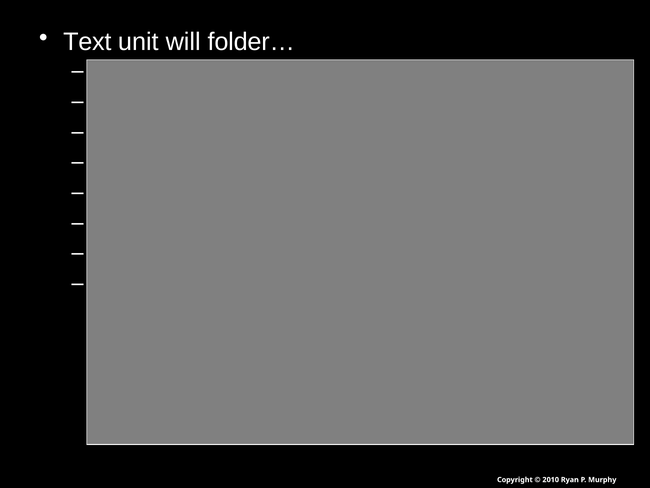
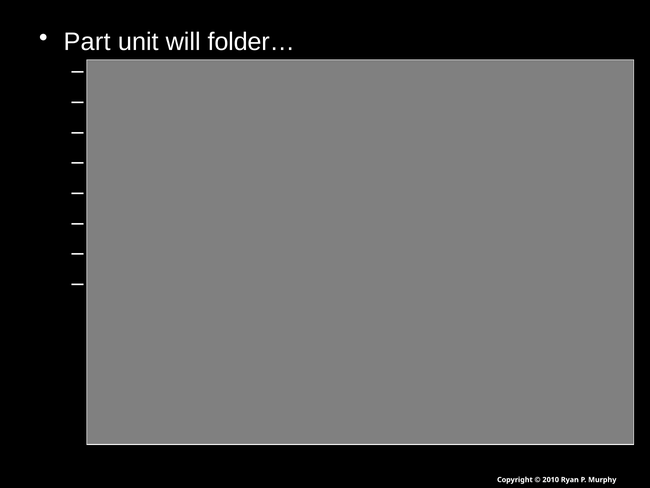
Text: Text -> Part (87, 42)
